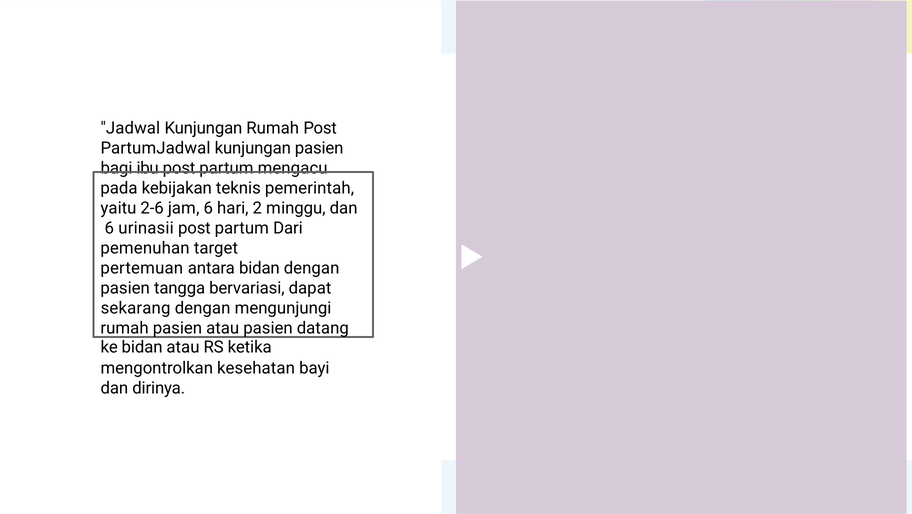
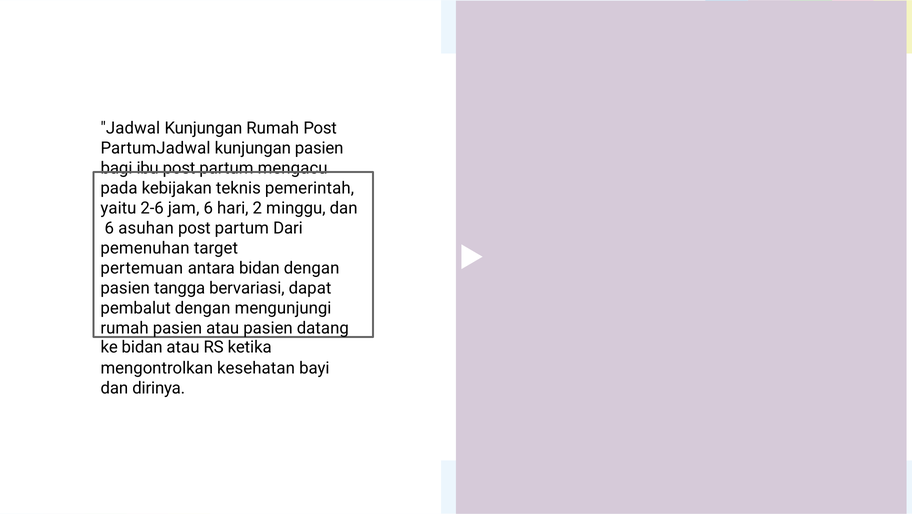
urinasii: urinasii -> asuhan (146, 228)
sekarang: sekarang -> pembalut (136, 308)
